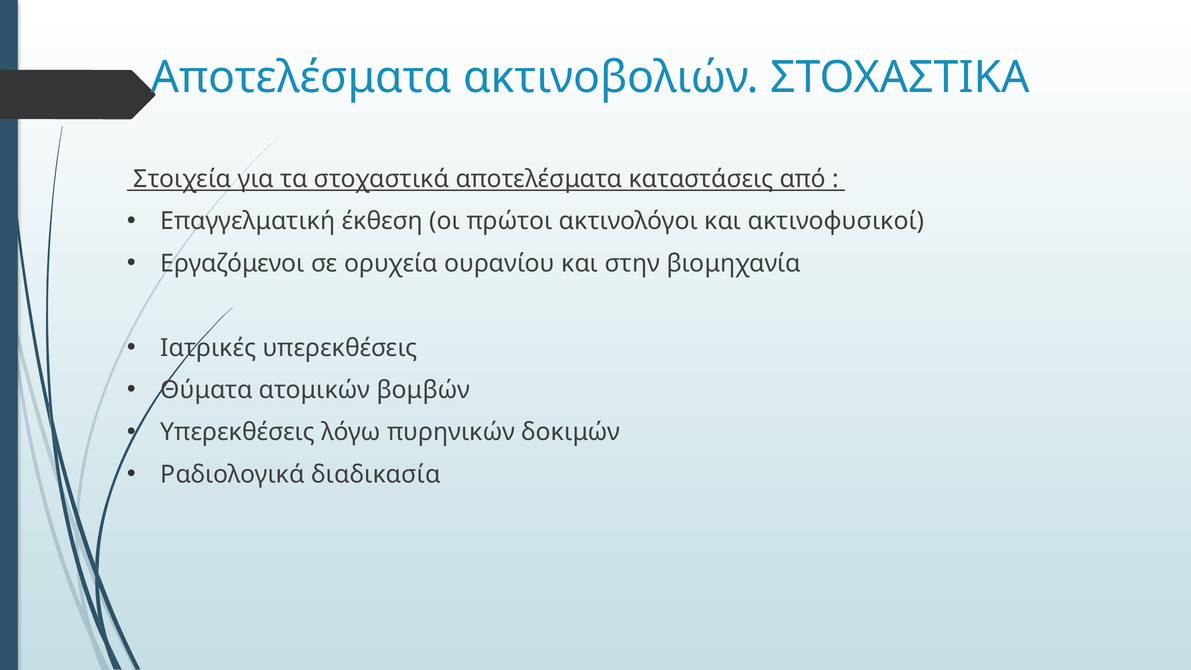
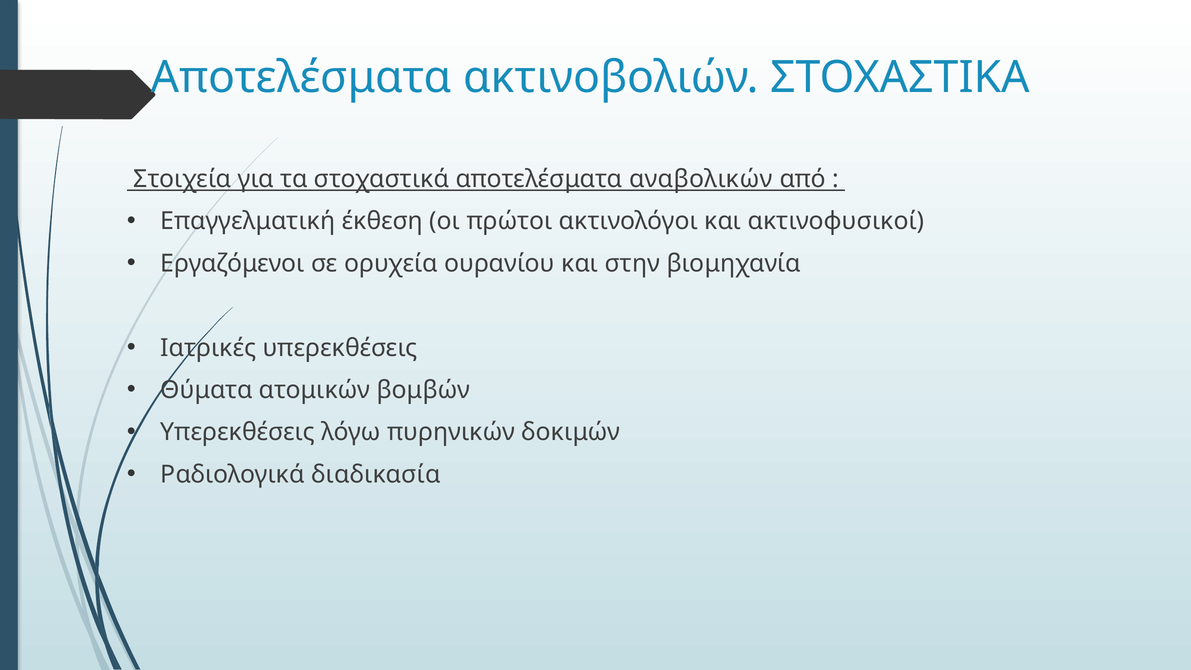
καταστάσεις: καταστάσεις -> αναβολικών (701, 179)
